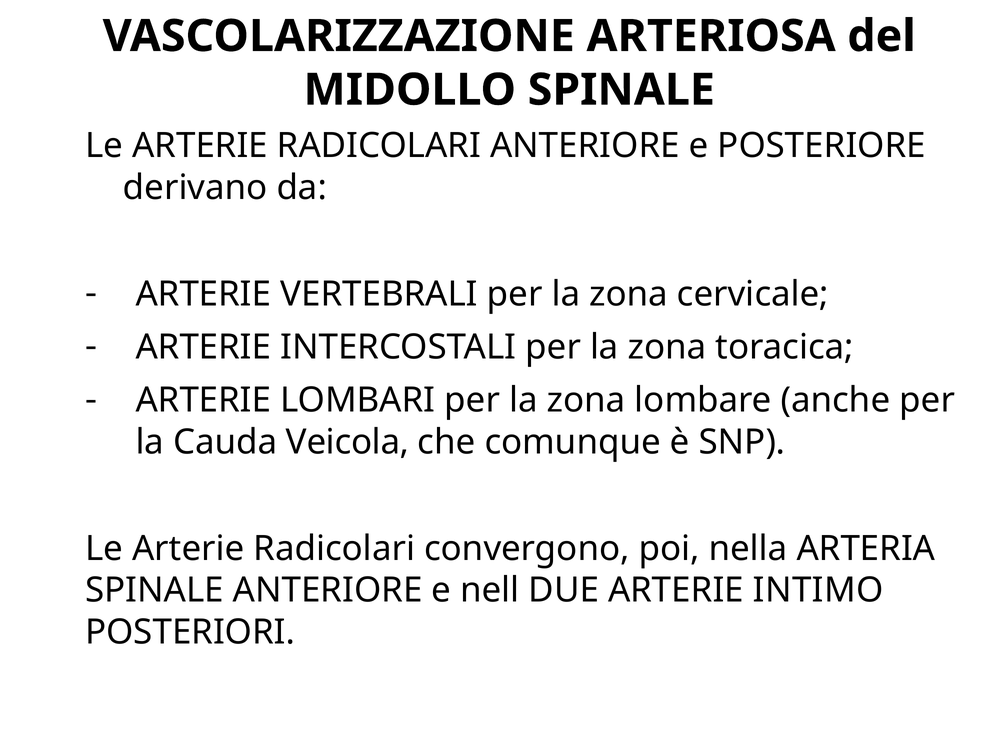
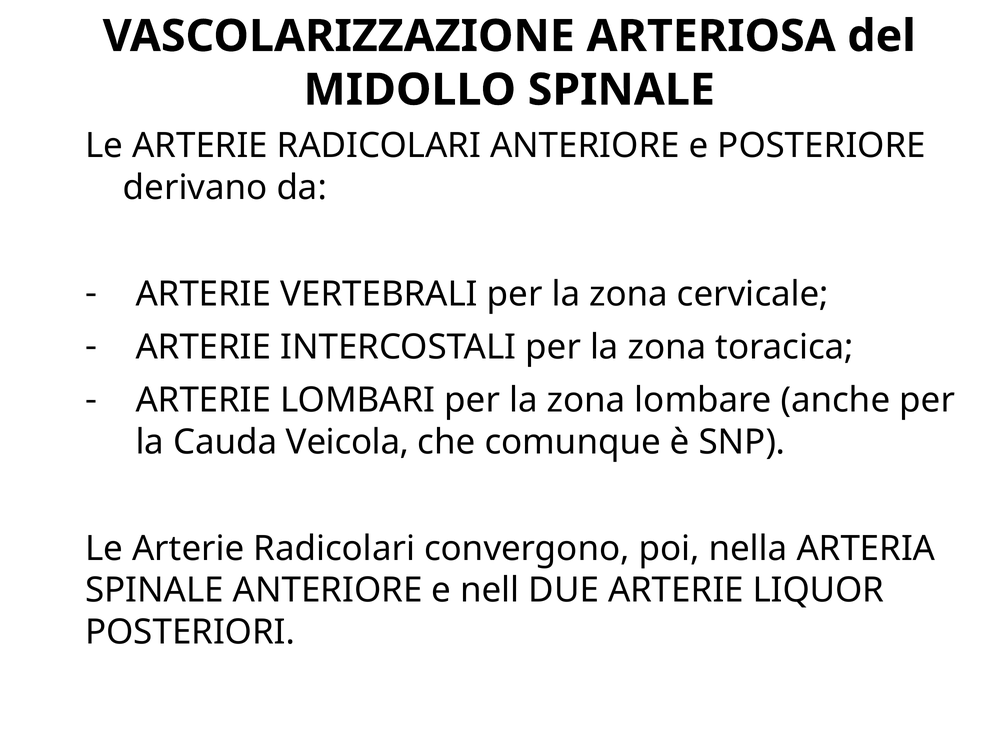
INTIMO: INTIMO -> LIQUOR (818, 591)
